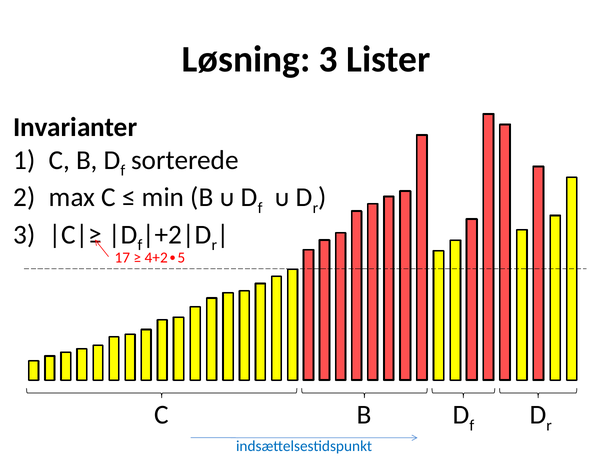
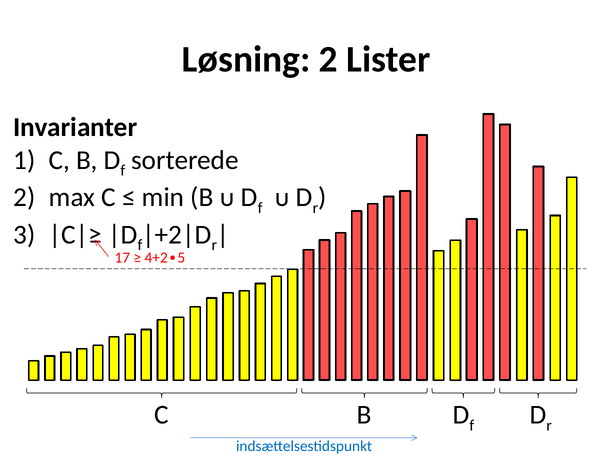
Løsning 3: 3 -> 2 (328, 59)
